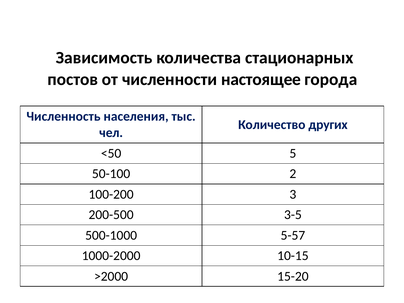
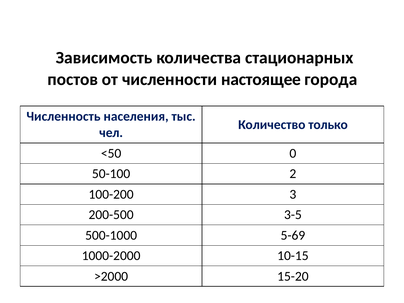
других: других -> только (328, 125)
5: 5 -> 0 (293, 153)
5-57: 5-57 -> 5-69 (293, 235)
